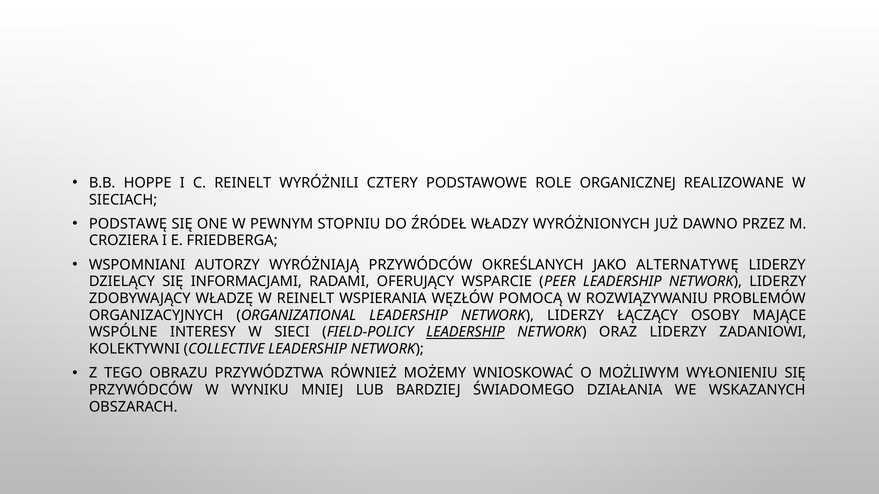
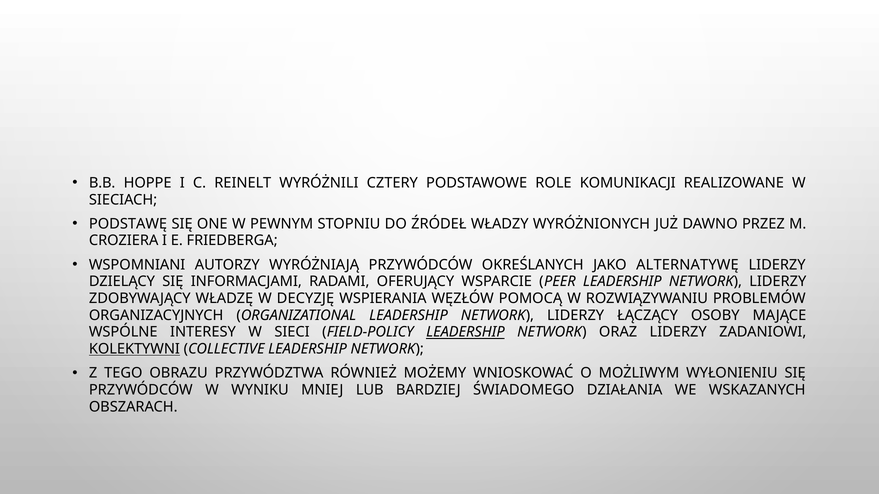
ORGANICZNEJ: ORGANICZNEJ -> KOMUNIKACJI (628, 183)
W REINELT: REINELT -> DECYZJĘ (305, 299)
KOLEKTYWNI underline: none -> present (134, 349)
